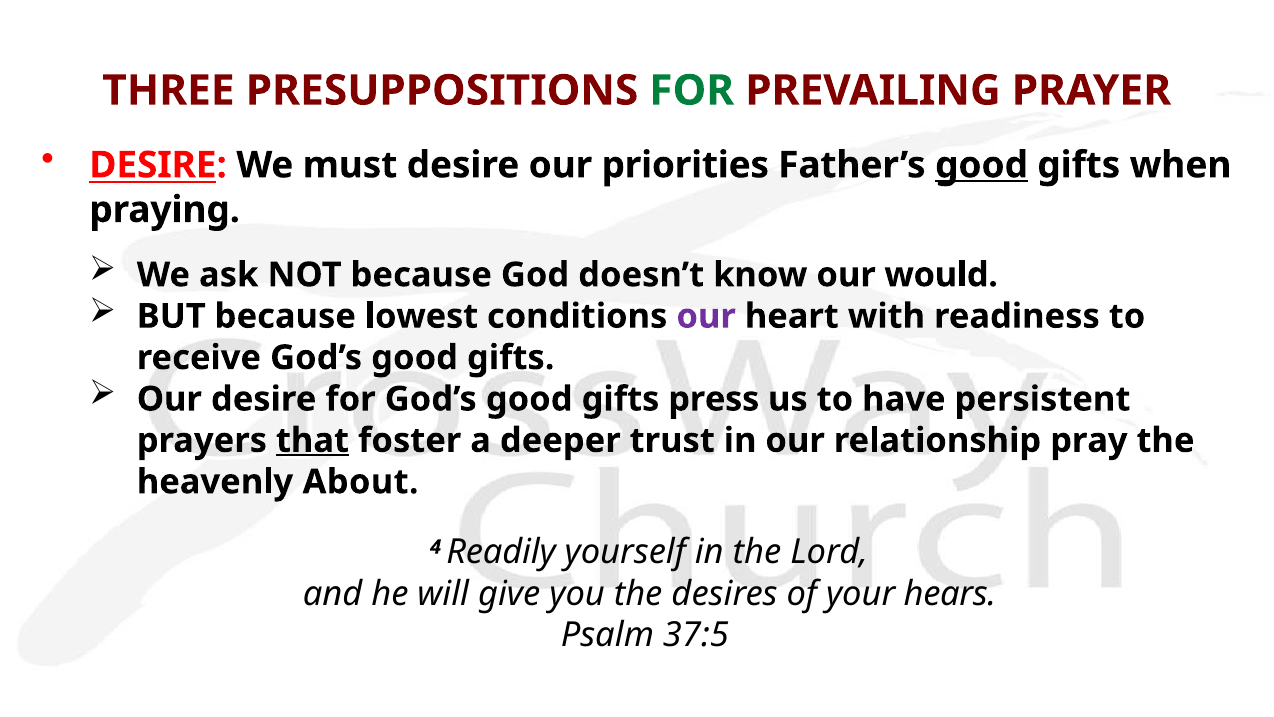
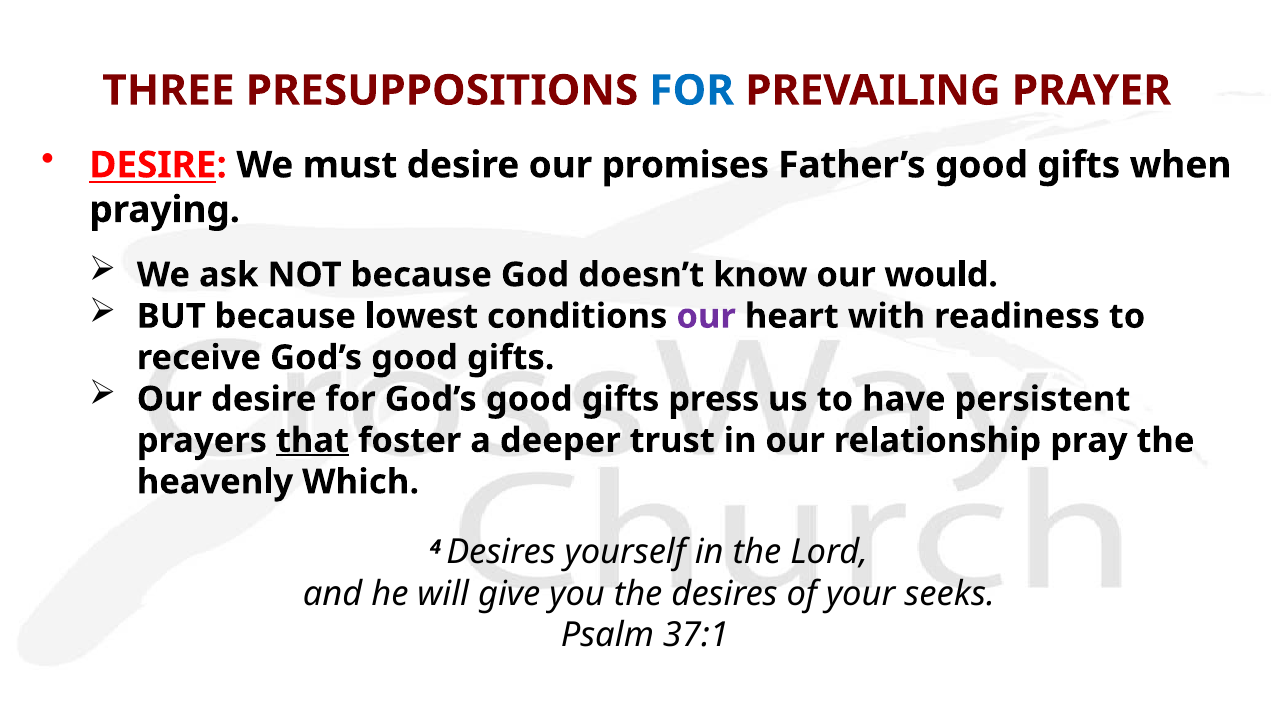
FOR colour: green -> blue (692, 91)
priorities: priorities -> promises (685, 165)
good underline: present -> none (982, 165)
About: About -> Which (361, 482)
4 Readily: Readily -> Desires (501, 552)
hears: hears -> seeks (950, 594)
37:5: 37:5 -> 37:1 (696, 635)
